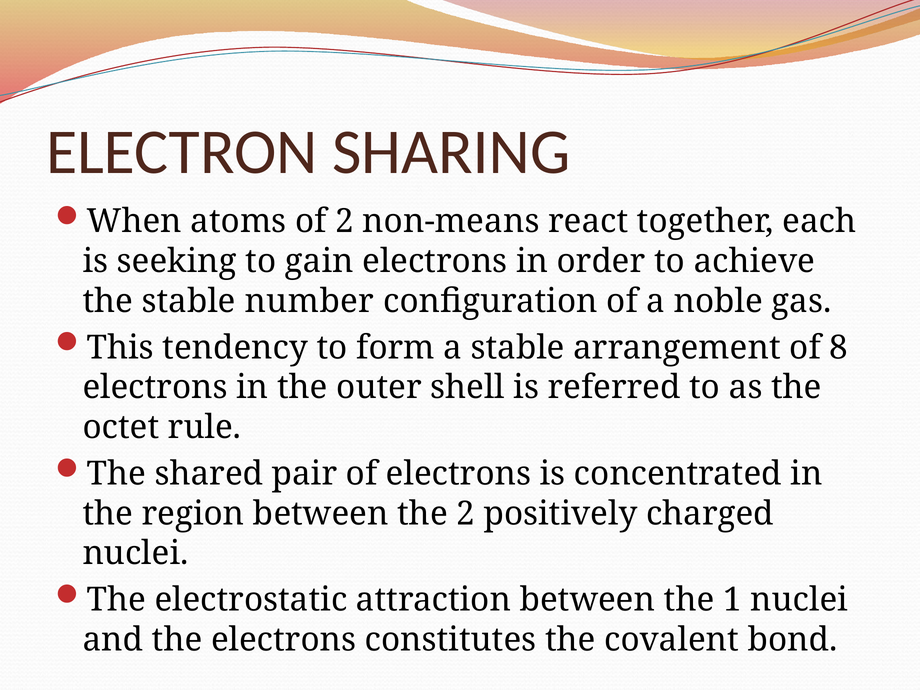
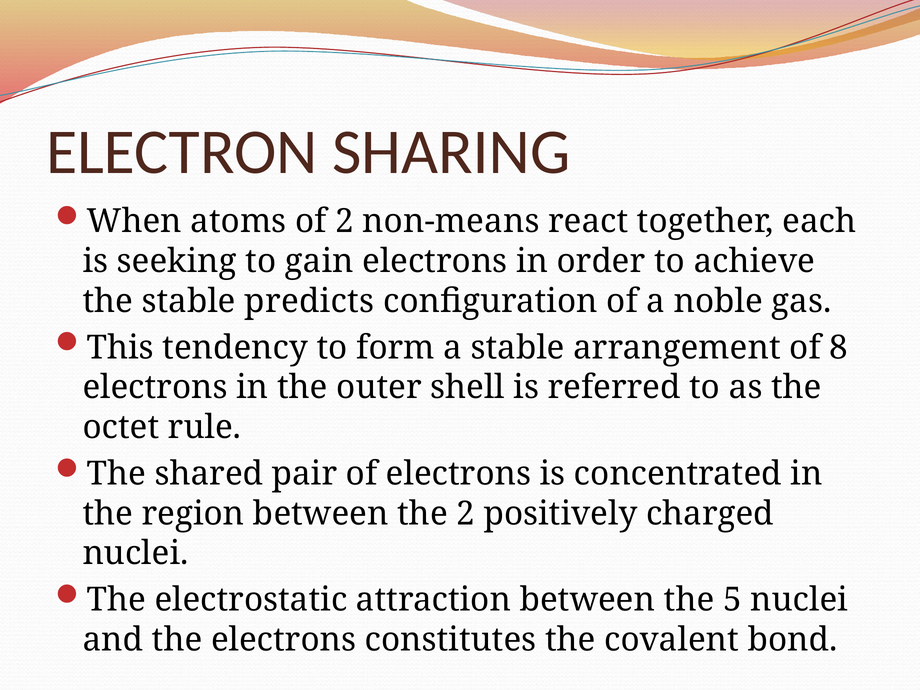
number: number -> predicts (309, 301)
1: 1 -> 5 (732, 600)
